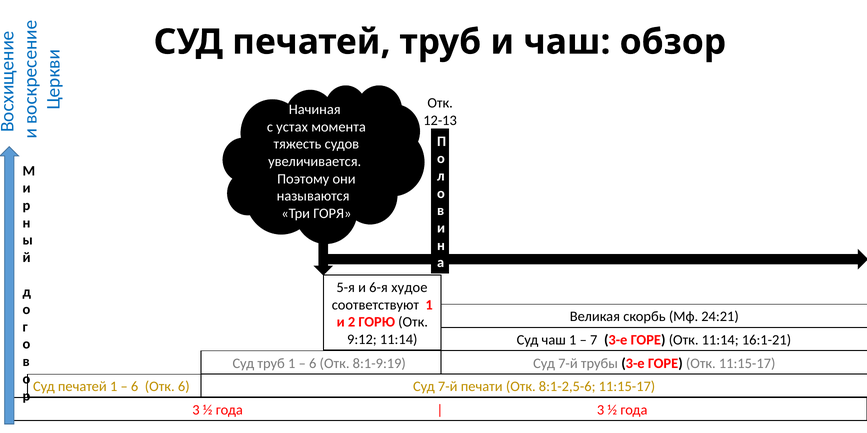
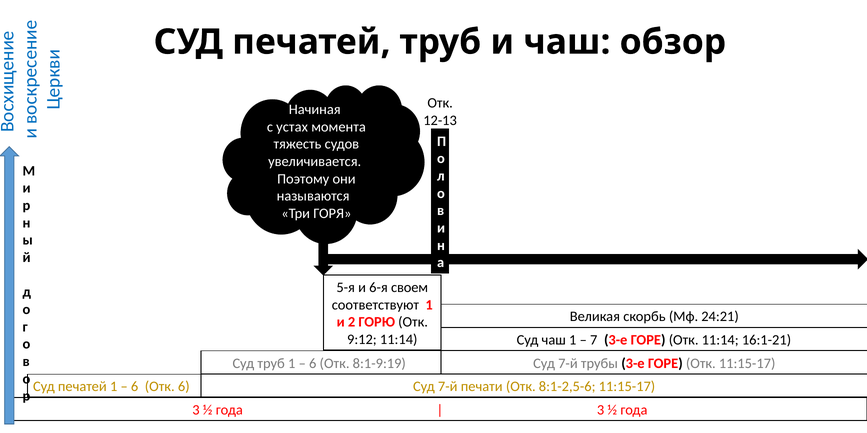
худое: худое -> своем (410, 288)
